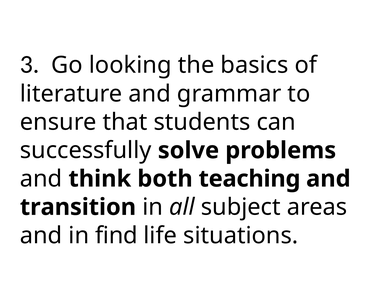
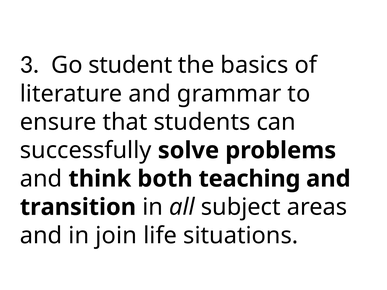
looking: looking -> student (130, 65)
find: find -> join (116, 236)
